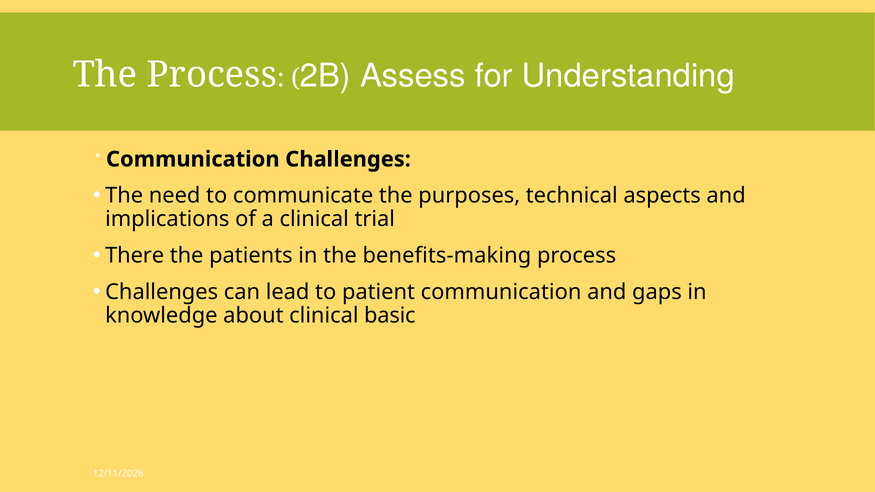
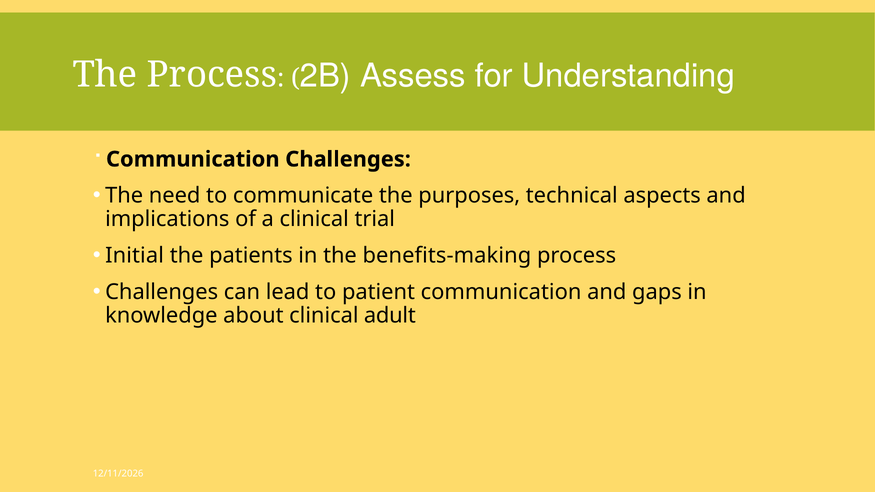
There: There -> Initial (135, 256)
basic: basic -> adult (390, 316)
